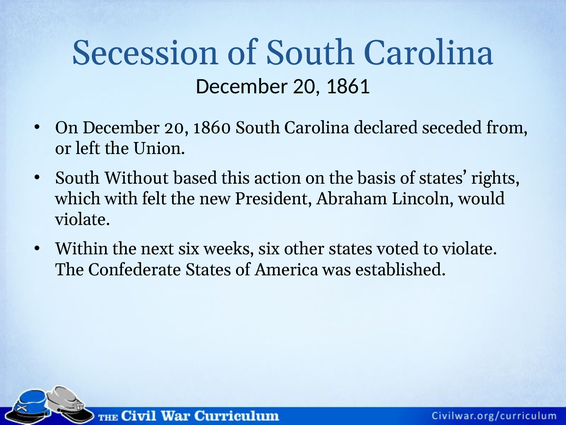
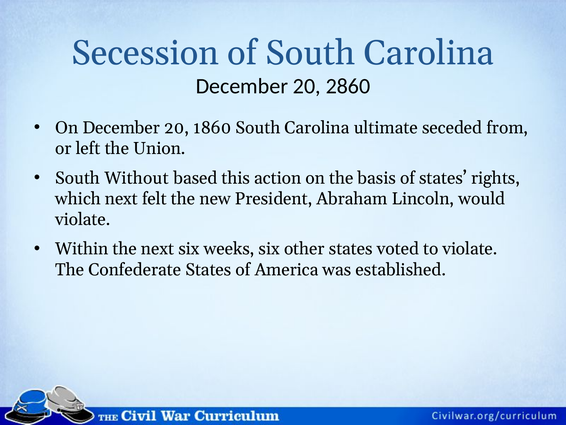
1861: 1861 -> 2860 (348, 86)
declared: declared -> ultimate (386, 128)
which with: with -> next (121, 198)
